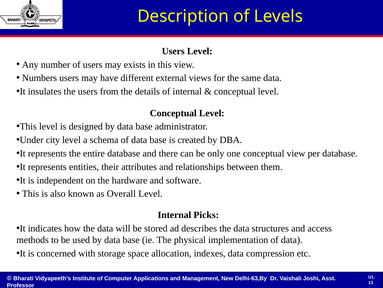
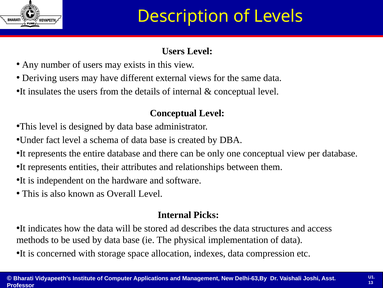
Numbers: Numbers -> Deriving (39, 78)
city: city -> fact (53, 140)
